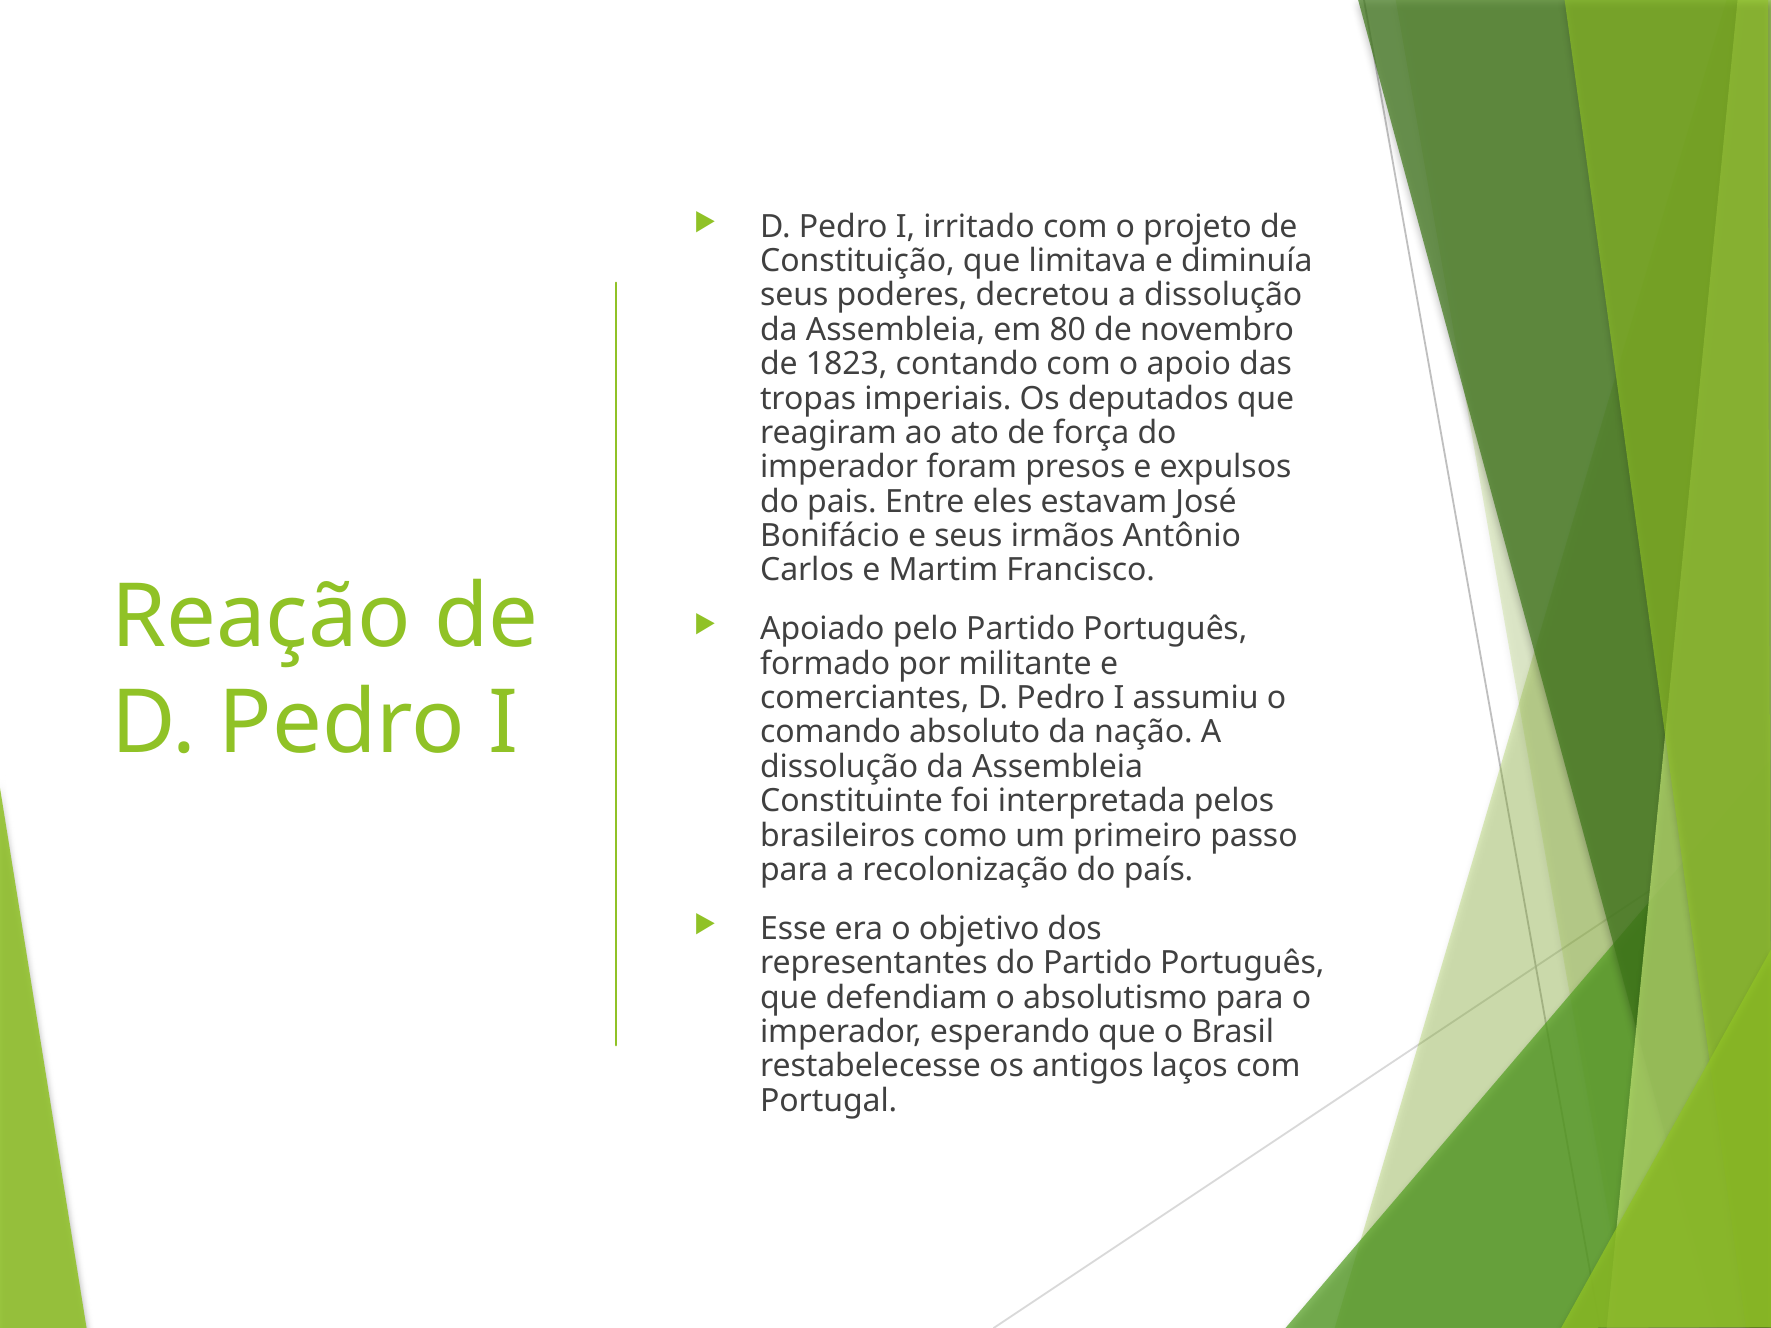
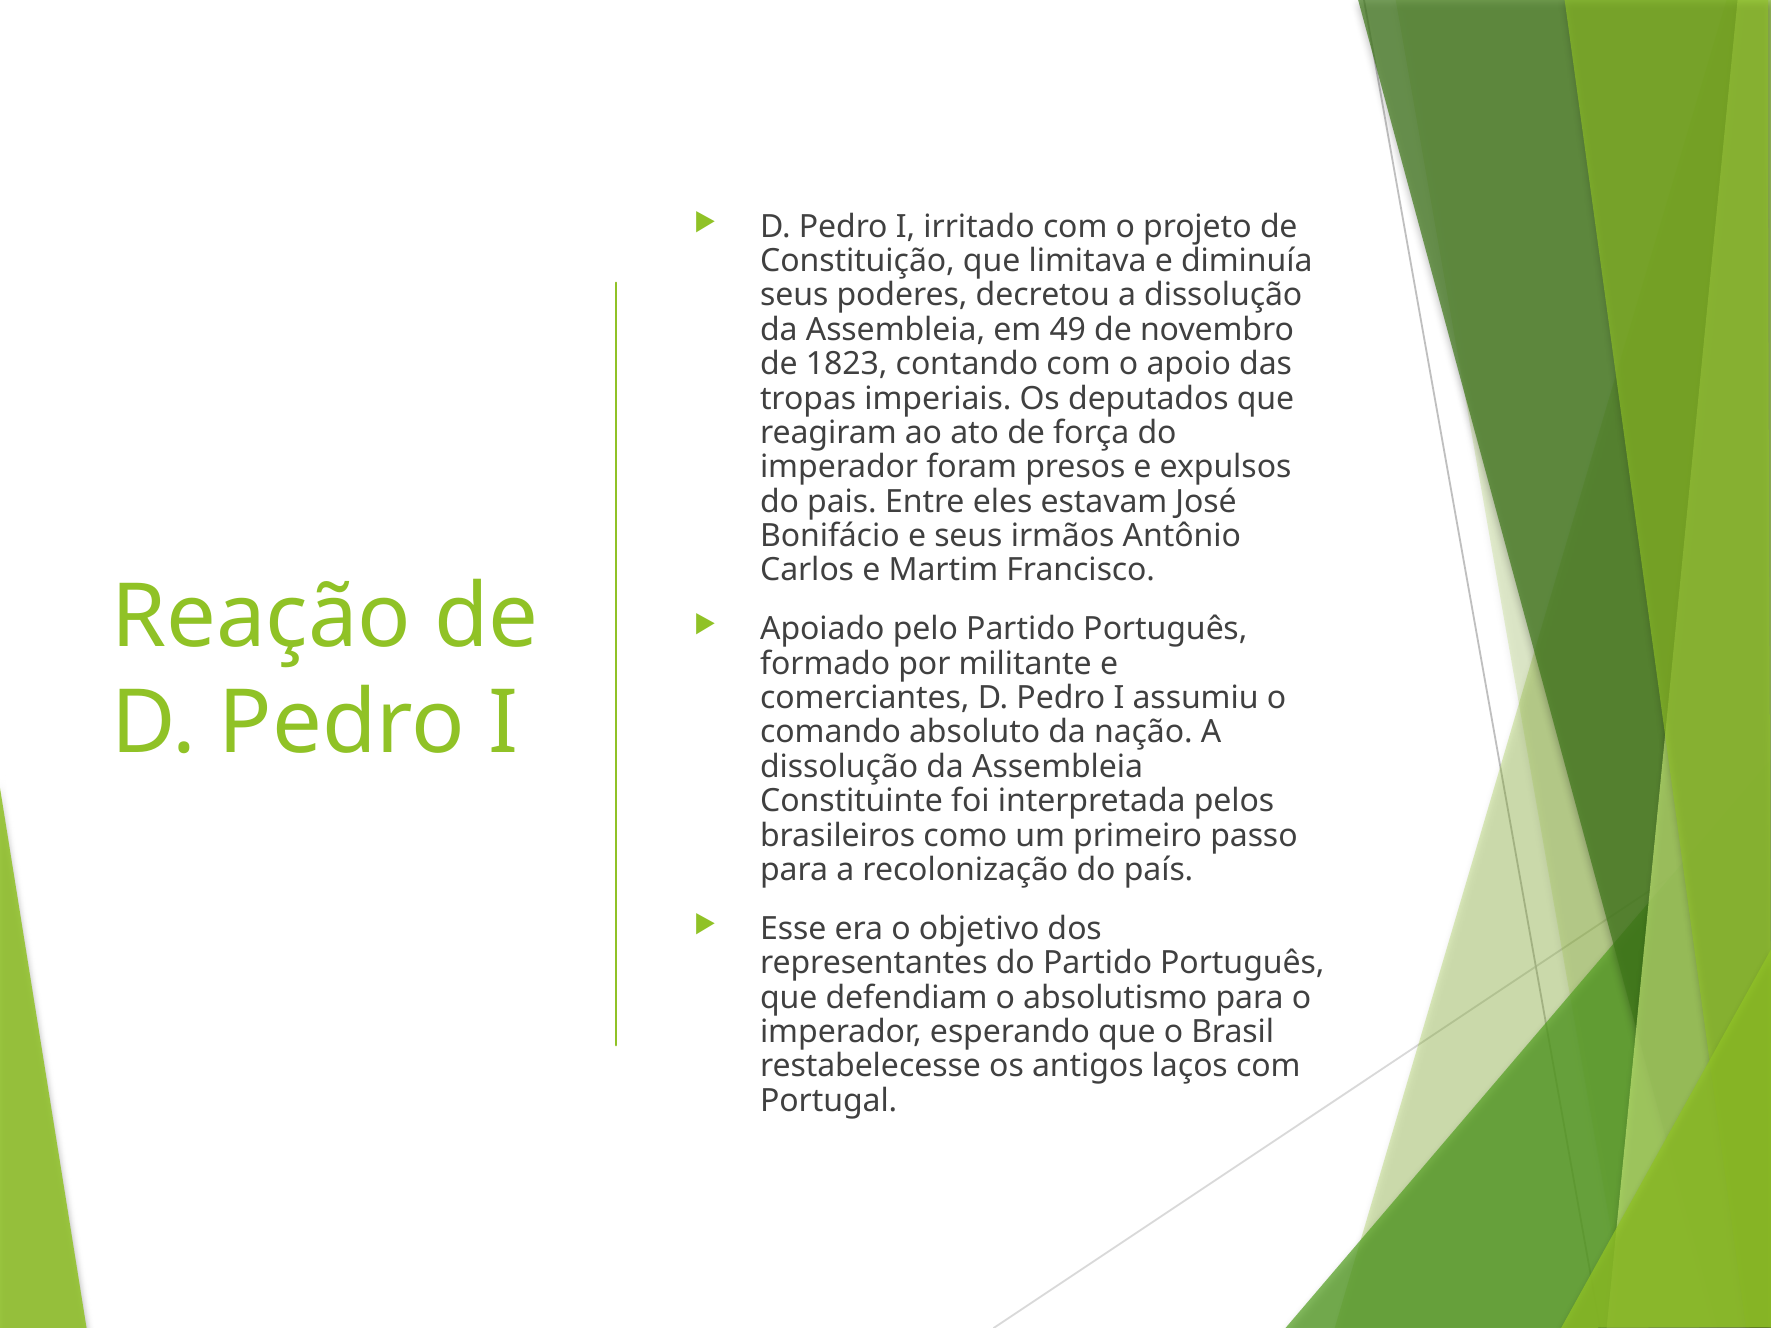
80: 80 -> 49 (1068, 330)
